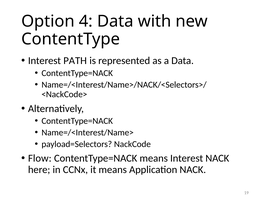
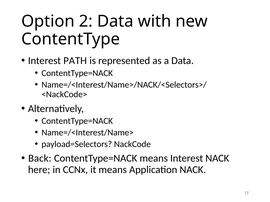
4: 4 -> 2 (86, 21)
Flow: Flow -> Back (40, 159)
